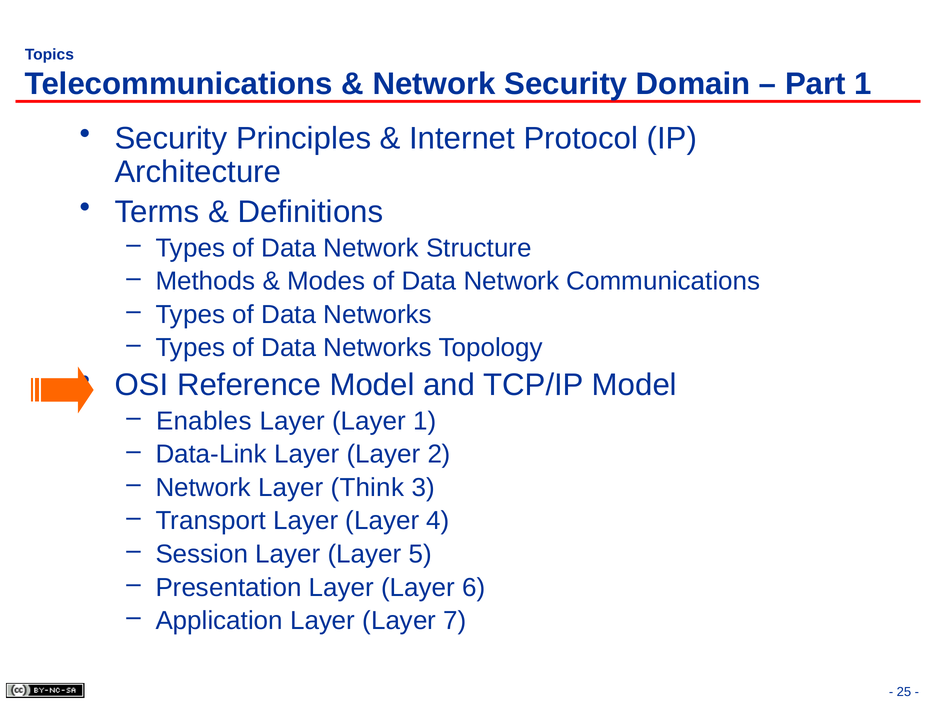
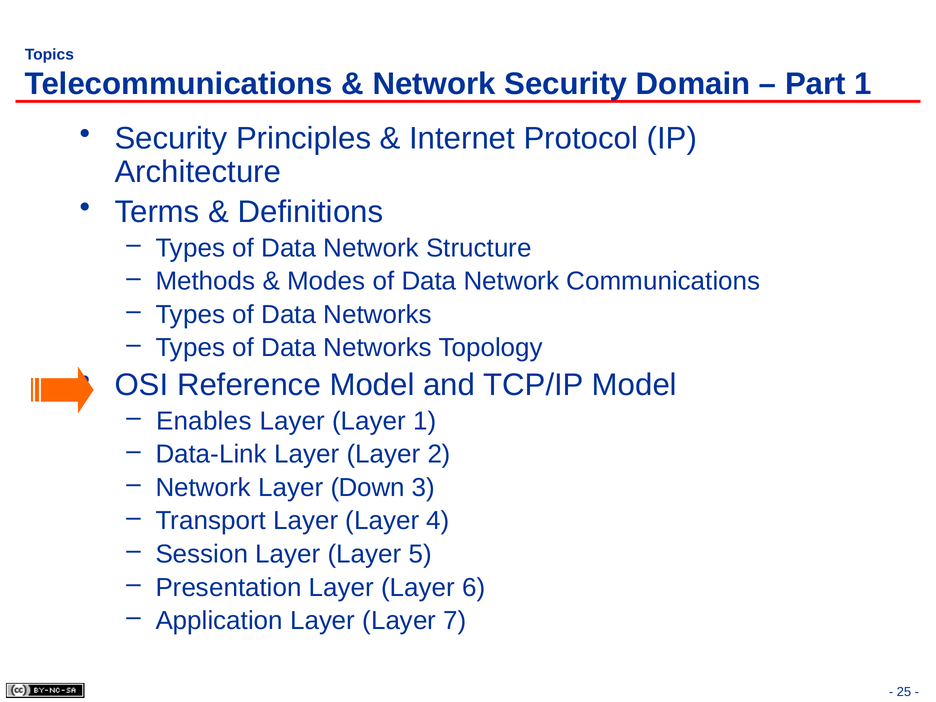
Think: Think -> Down (368, 488)
